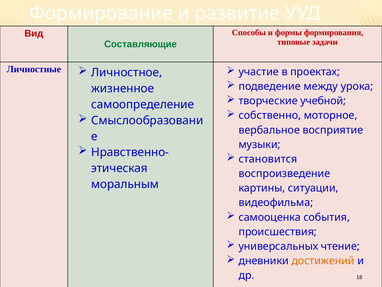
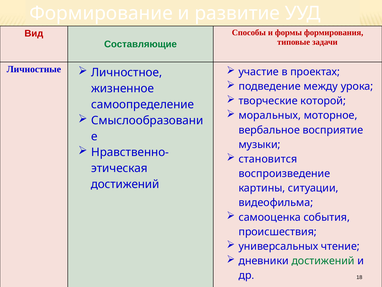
учебной: учебной -> которой (323, 101)
собственно: собственно -> моральных (270, 115)
моральным: моральным -> достижений (125, 184)
достижений colour: orange -> green (323, 260)
